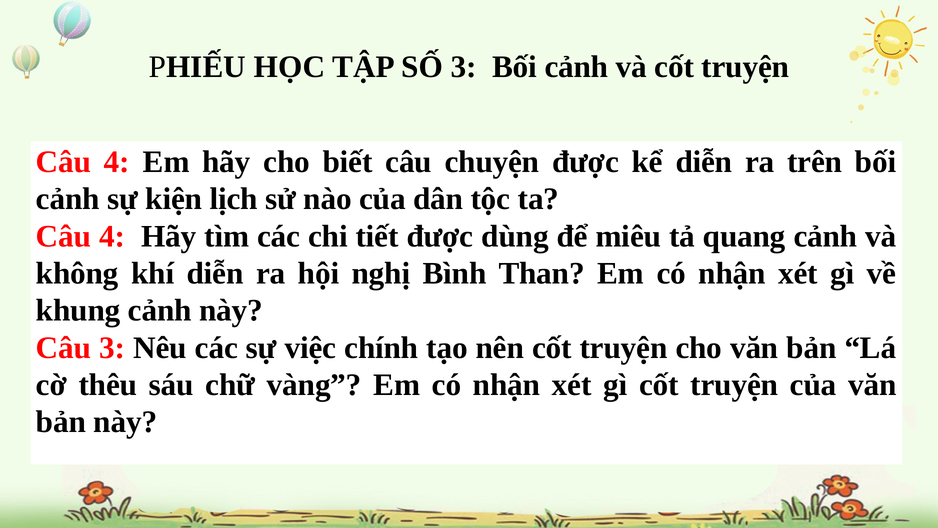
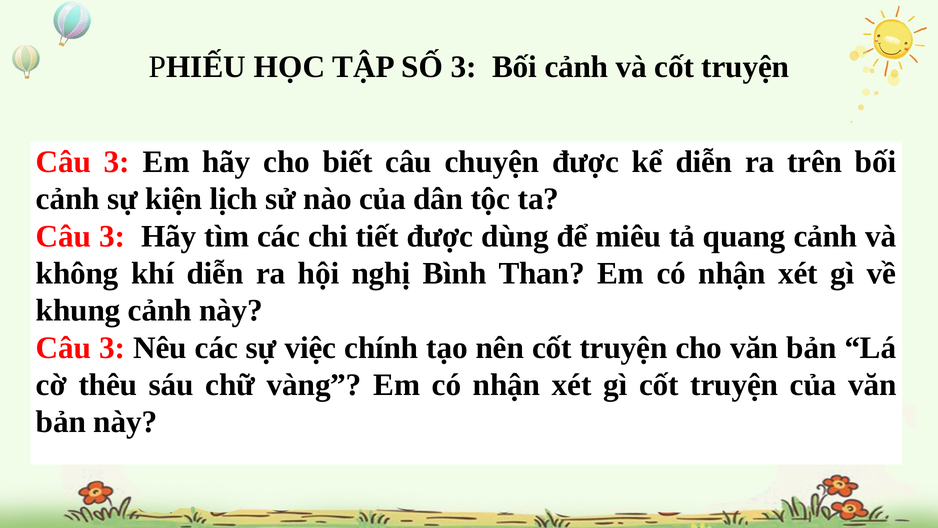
4: 4 -> 3 (117, 162)
4: 4 -> 3 (112, 236)
